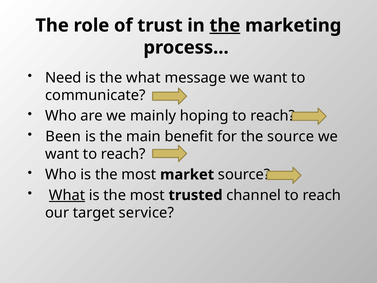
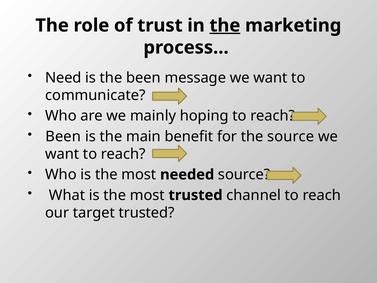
the what: what -> been (143, 78)
market: market -> needed (187, 174)
What underline: present -> none (67, 195)
target service: service -> trusted (146, 213)
